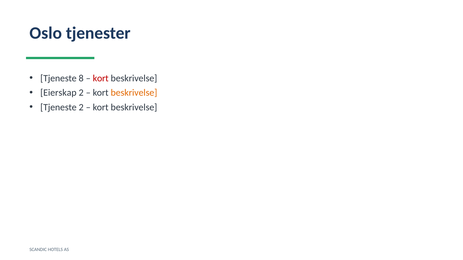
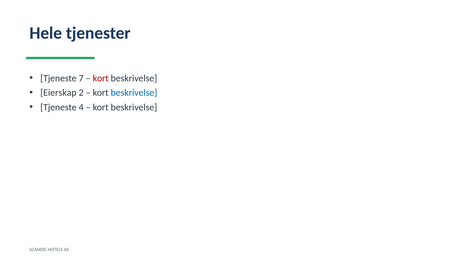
Oslo: Oslo -> Hele (46, 33)
8: 8 -> 7 (81, 78)
beskrivelse colour: orange -> blue (134, 93)
Tjeneste 2: 2 -> 4 (81, 107)
